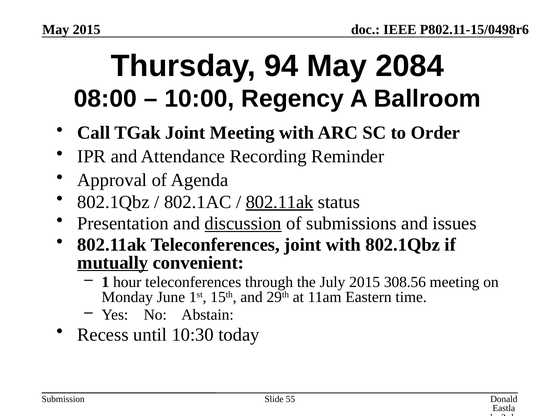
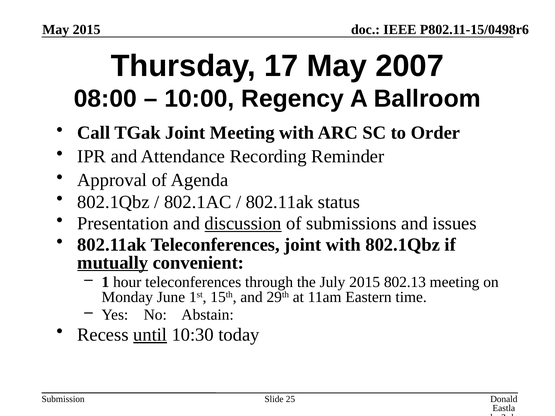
94: 94 -> 17 (281, 66)
2084: 2084 -> 2007 (410, 66)
802.11ak underline: present -> none (280, 202)
308.56: 308.56 -> 802.13 (405, 282)
until underline: none -> present (150, 335)
55: 55 -> 25 (290, 399)
